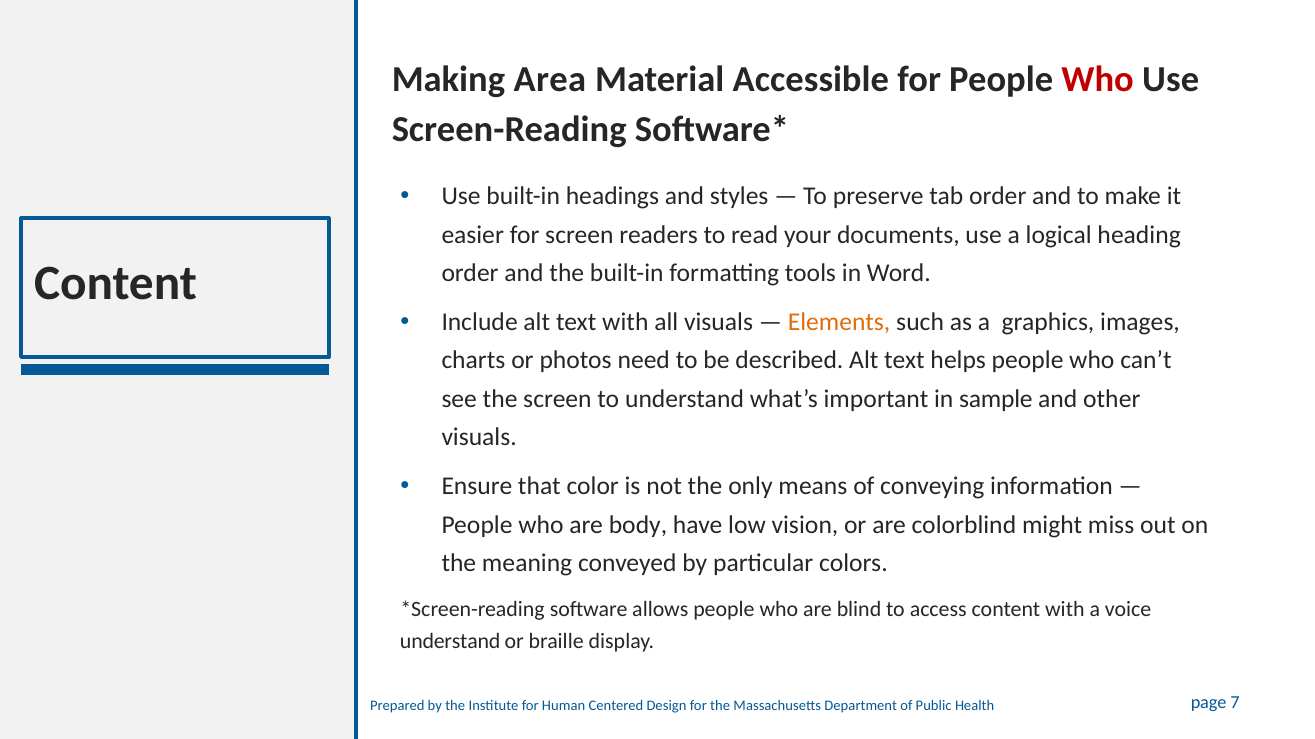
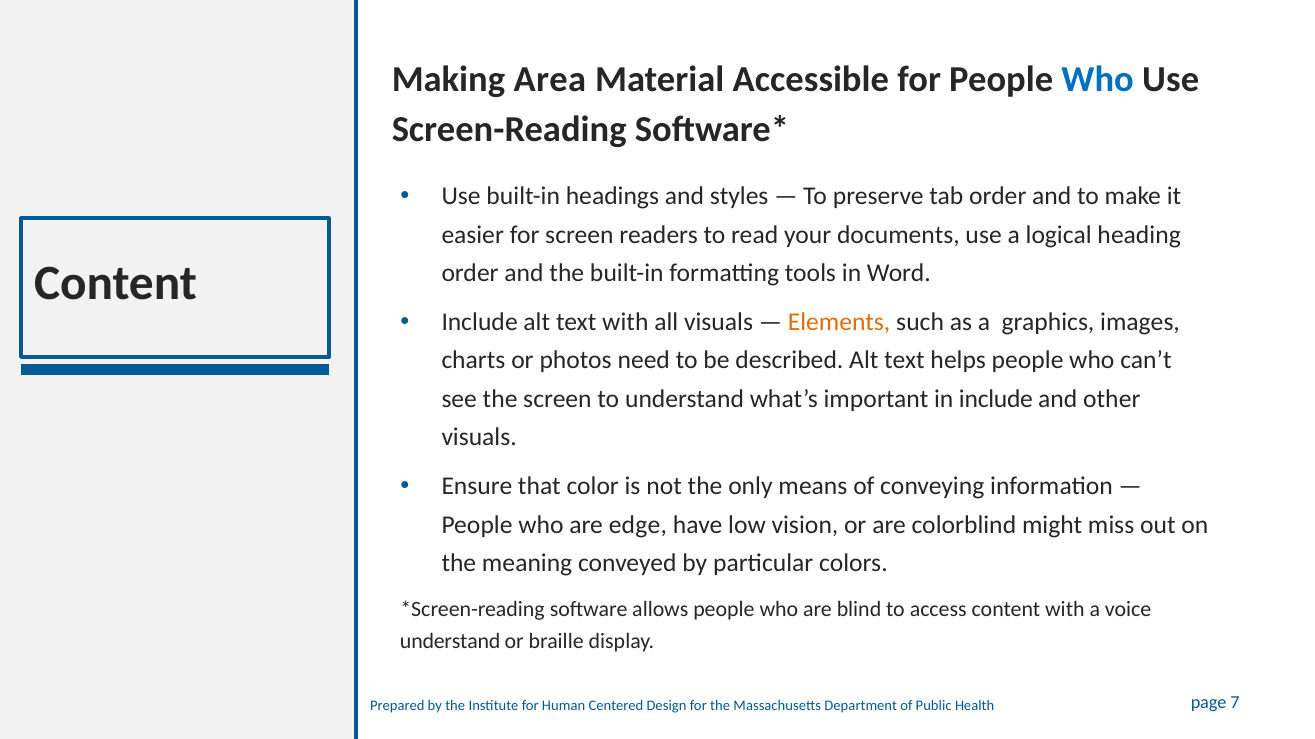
Who colour: red -> blue (1098, 80)
in sample: sample -> include (996, 399)
body: body -> edge (638, 525)
